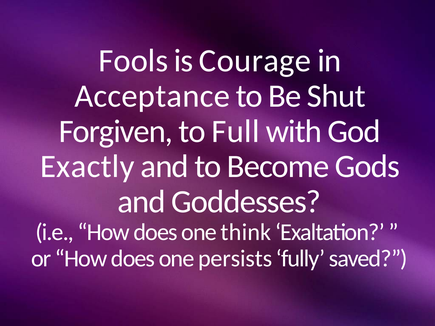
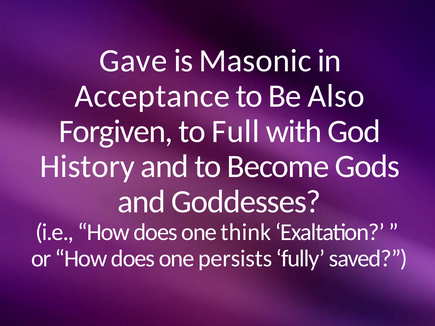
Fools: Fools -> Gave (133, 61)
Courage: Courage -> Masonic (255, 61)
Shut: Shut -> Also (336, 96)
Exactly: Exactly -> History (87, 167)
